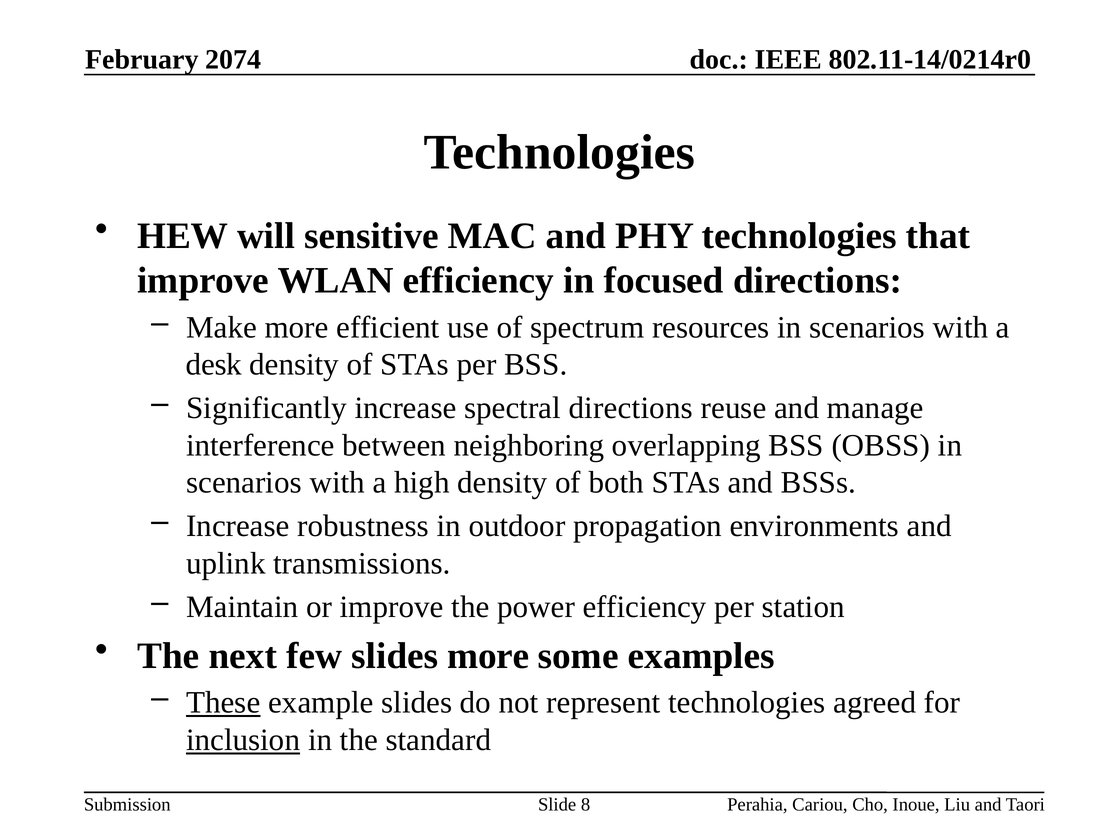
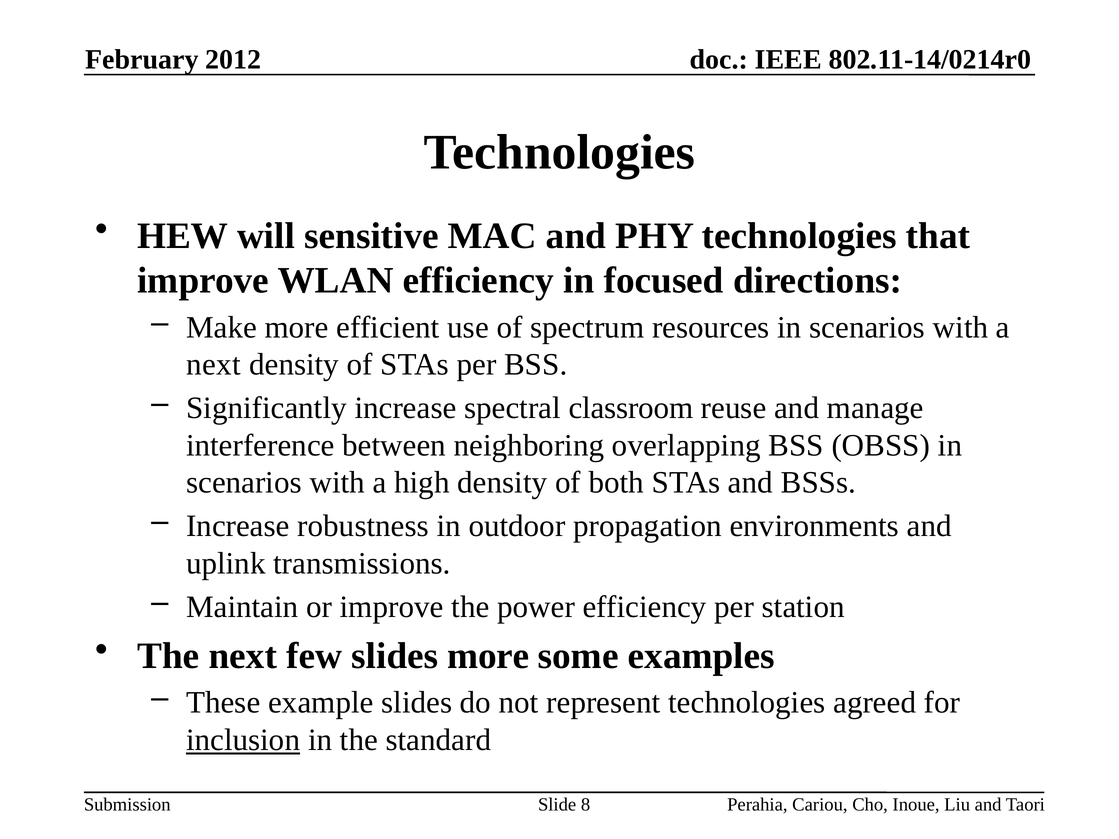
2074: 2074 -> 2012 (233, 60)
desk: desk -> next (214, 365)
spectral directions: directions -> classroom (631, 408)
These underline: present -> none (223, 703)
